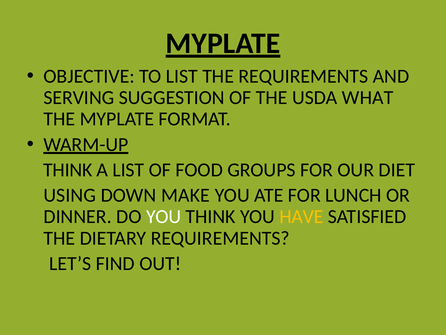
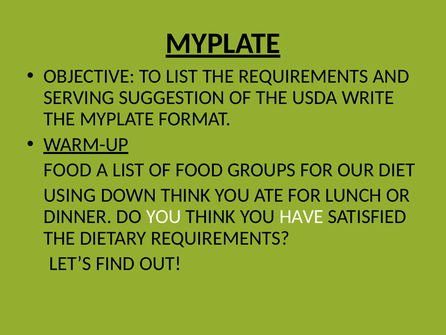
WHAT: WHAT -> WRITE (368, 97)
THINK: THINK -> FOOD (68, 170)
DOWN MAKE: MAKE -> THINK (186, 195)
HAVE colour: yellow -> white (301, 216)
